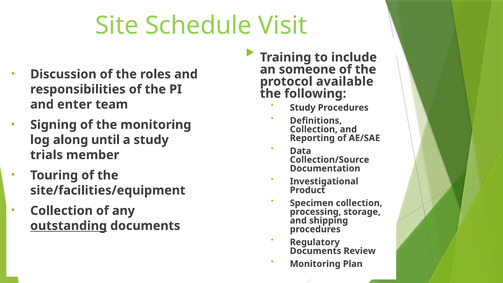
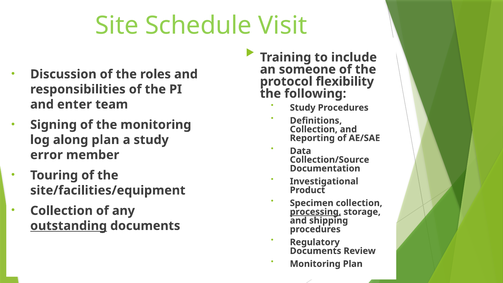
available: available -> flexibility (345, 81)
along until: until -> plan (105, 140)
trials: trials -> error (47, 155)
processing underline: none -> present (316, 212)
